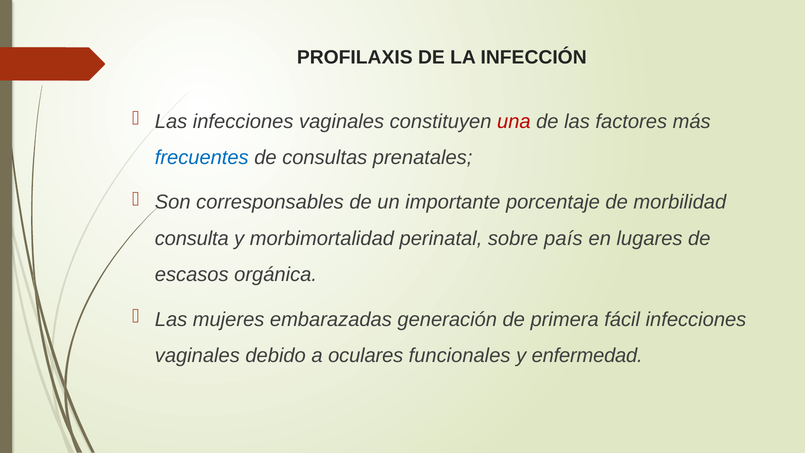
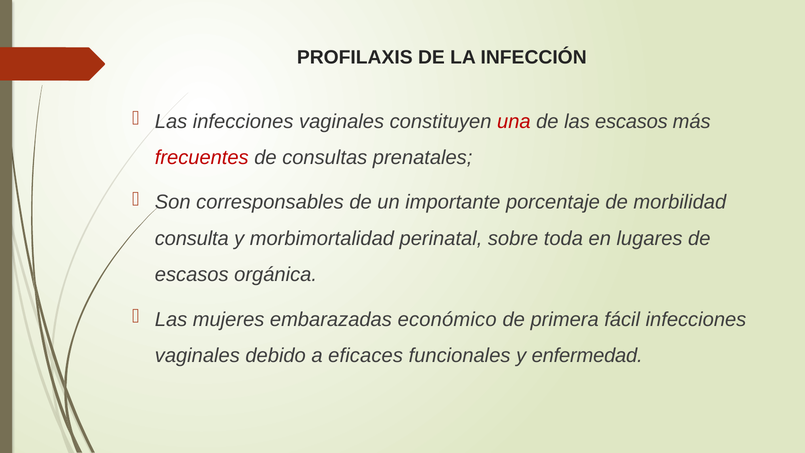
las factores: factores -> escasos (631, 121)
frecuentes colour: blue -> red (202, 158)
país: país -> toda (563, 238)
generación: generación -> económico (447, 319)
oculares: oculares -> eficaces (366, 356)
